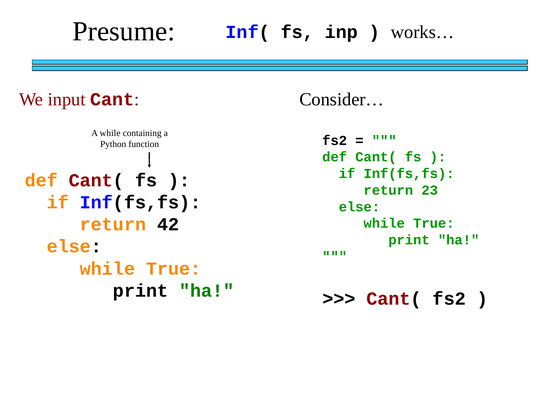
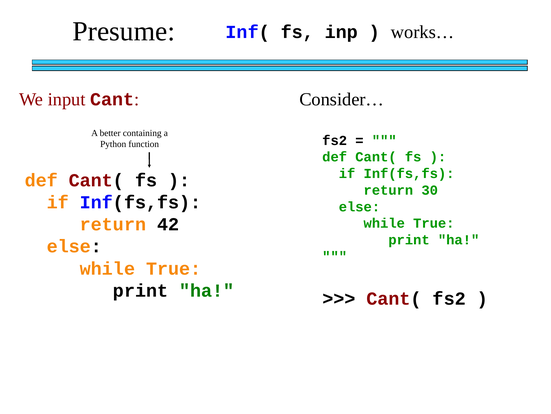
A while: while -> better (110, 133)
23: 23 -> 30 (430, 190)
